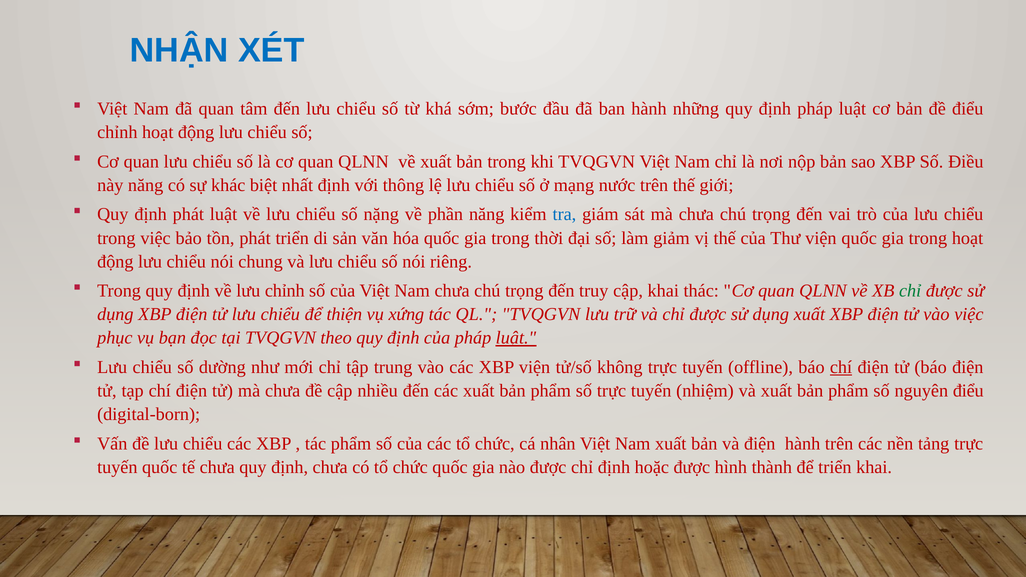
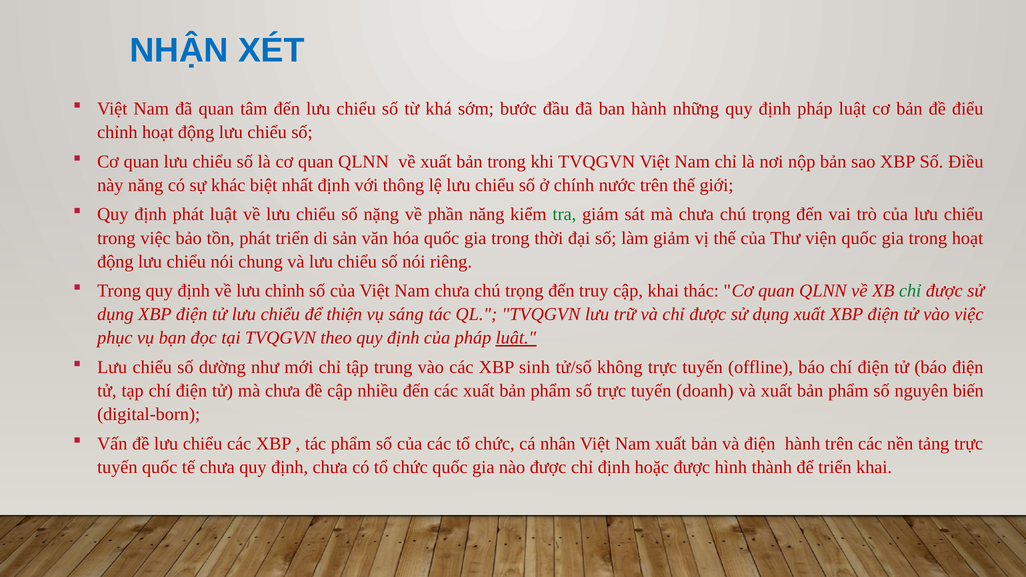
mạng: mạng -> chính (574, 185)
tra colour: blue -> green (564, 215)
xứng: xứng -> sáng (406, 314)
XBP viện: viện -> sinh (534, 367)
chí underline: present -> none (841, 367)
nhiệm: nhiệm -> doanh (705, 391)
nguyên điểu: điểu -> biến (968, 391)
